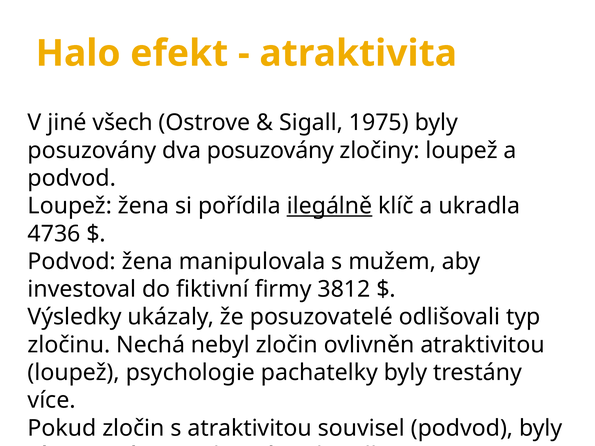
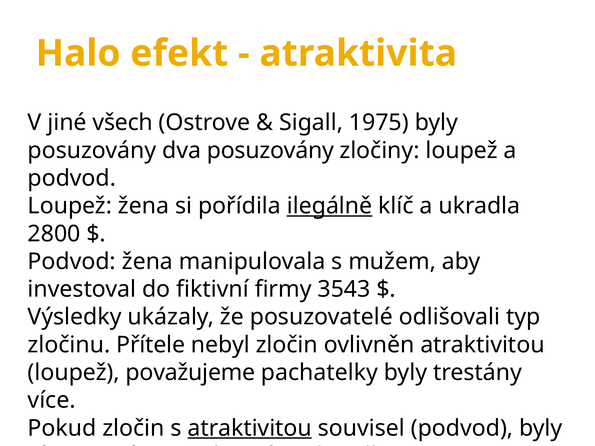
4736: 4736 -> 2800 (54, 234)
3812: 3812 -> 3543 (344, 289)
Nechá: Nechá -> Přítele (151, 345)
psychologie: psychologie -> považujeme (190, 373)
atraktivitou underline: none -> present (250, 428)
